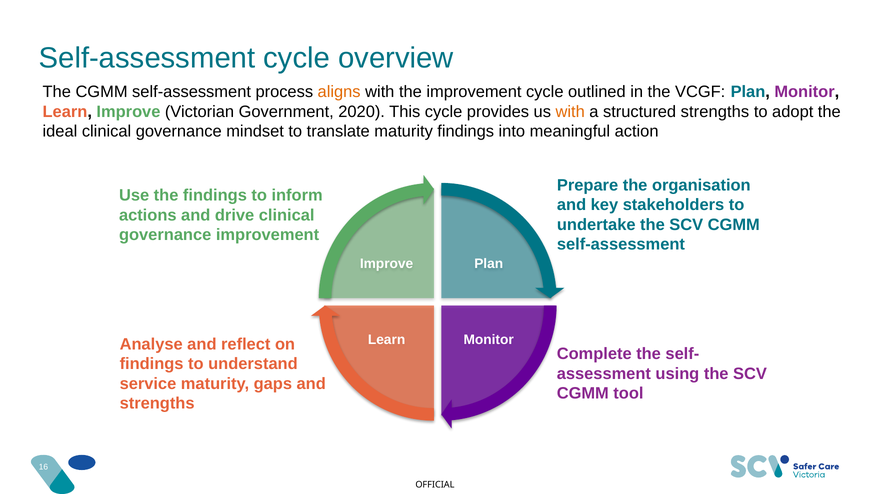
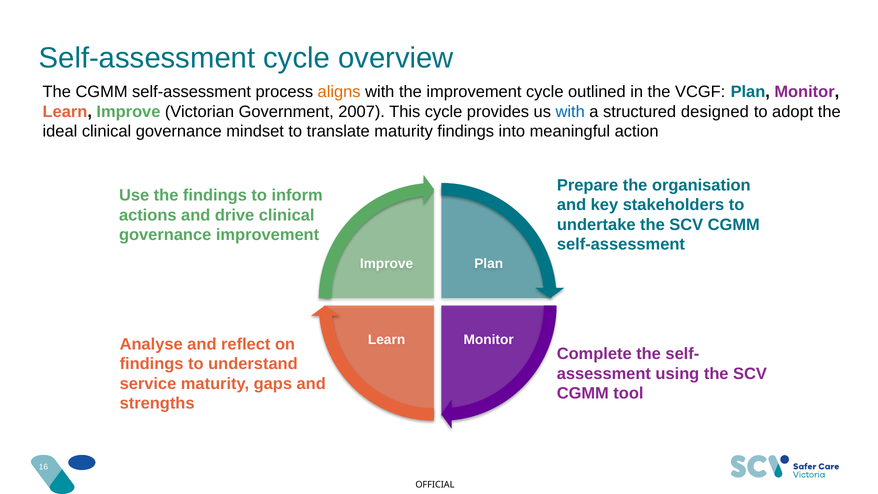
2020: 2020 -> 2007 (362, 112)
with colour: orange -> blue (570, 112)
structured strengths: strengths -> designed (715, 112)
